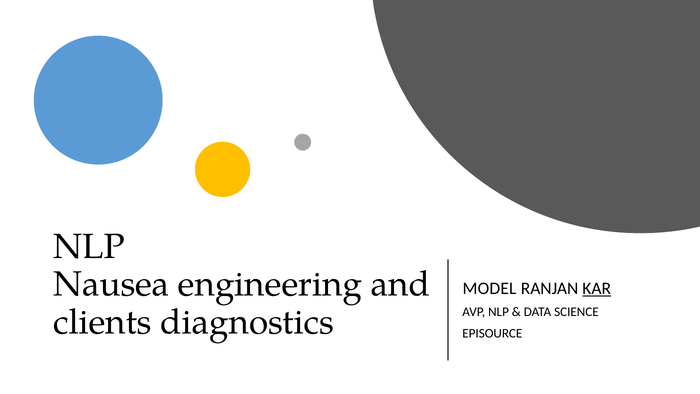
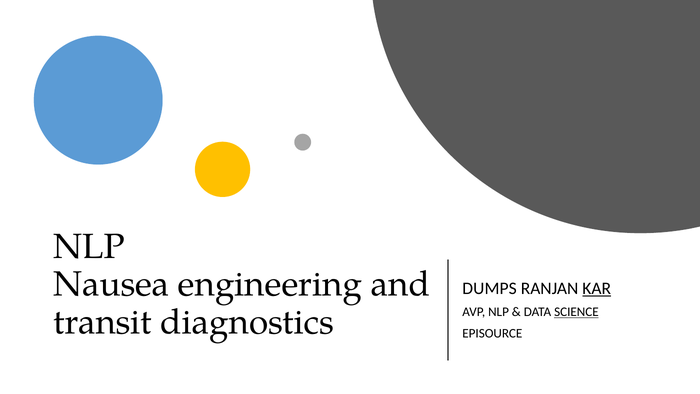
MODEL: MODEL -> DUMPS (490, 288)
SCIENCE underline: none -> present (576, 312)
clients: clients -> transit (103, 322)
